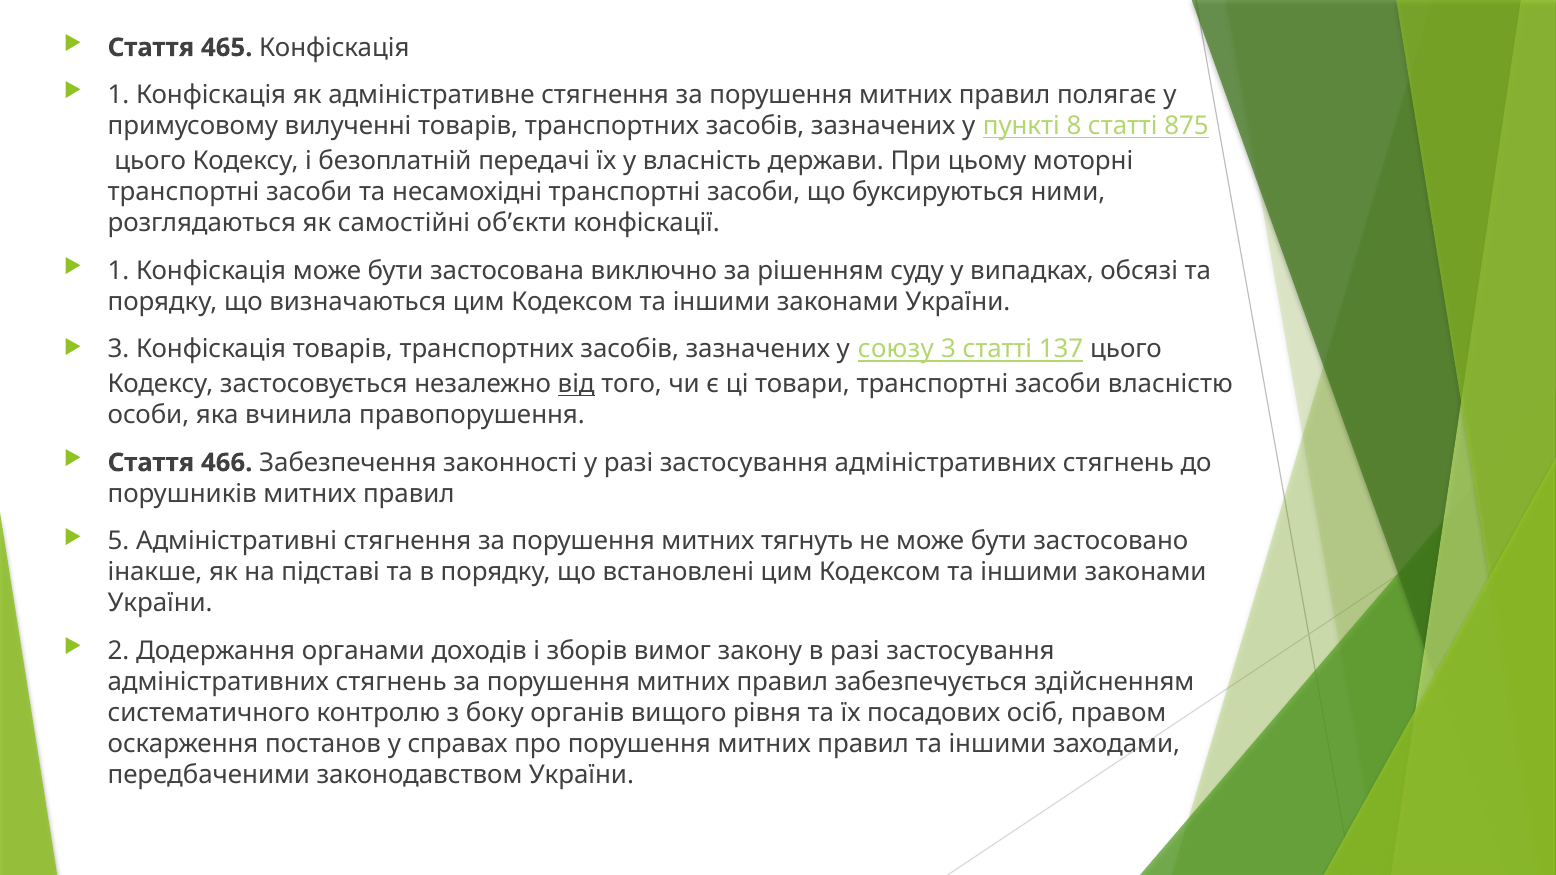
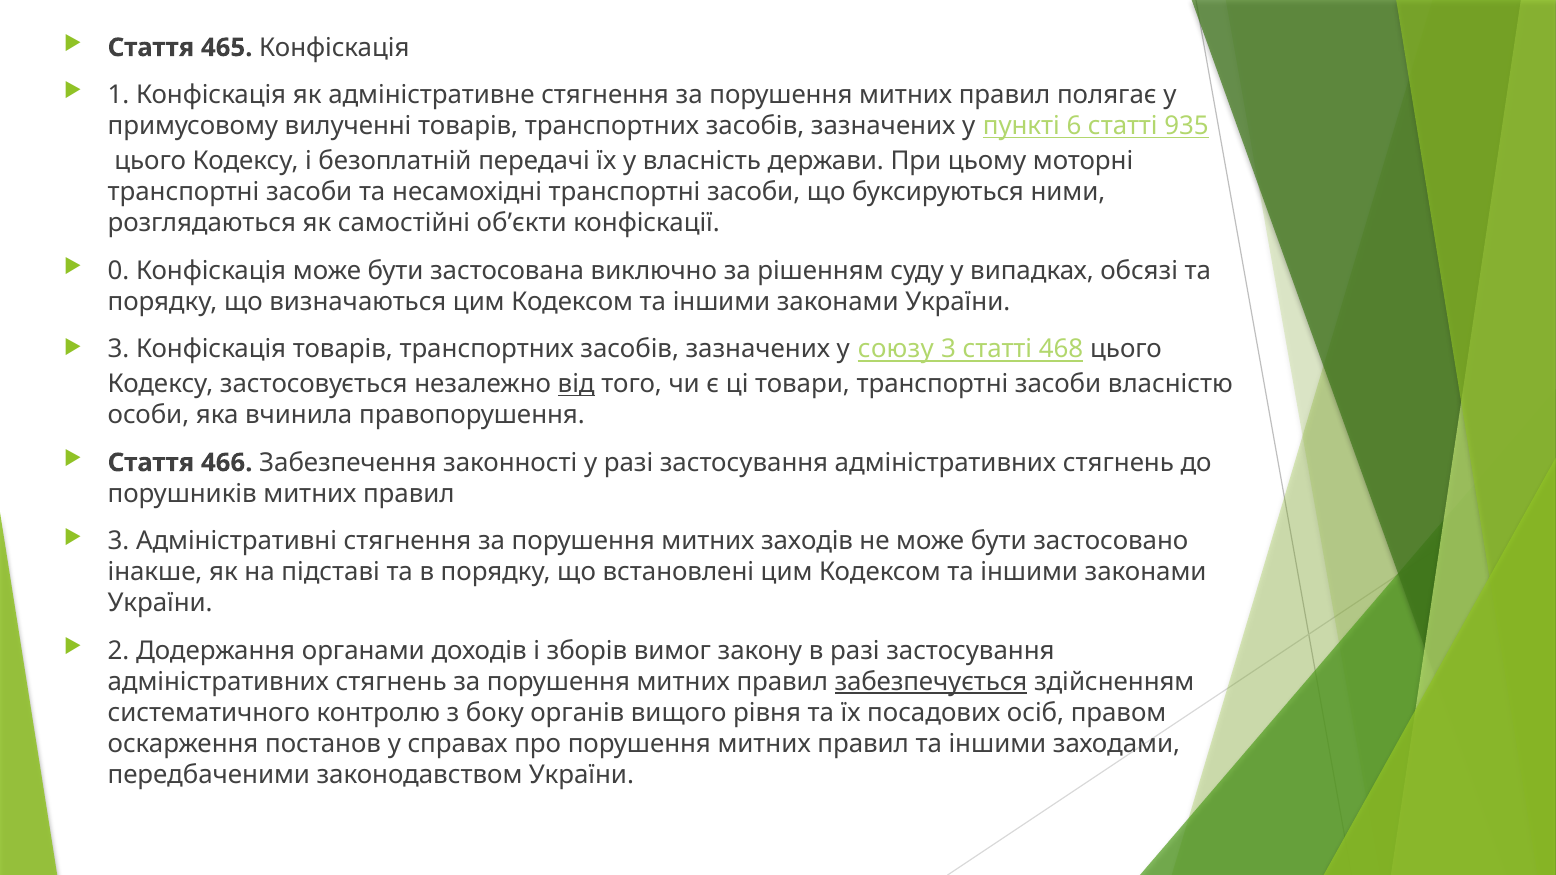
8: 8 -> 6 (1074, 126)
875: 875 -> 935 (1186, 126)
1: 1 -> 0 (119, 271)
137: 137 -> 468 (1061, 349)
5: 5 -> 3 (119, 541)
тягнуть: тягнуть -> заходів (807, 541)
забезпечується underline: none -> present (931, 682)
